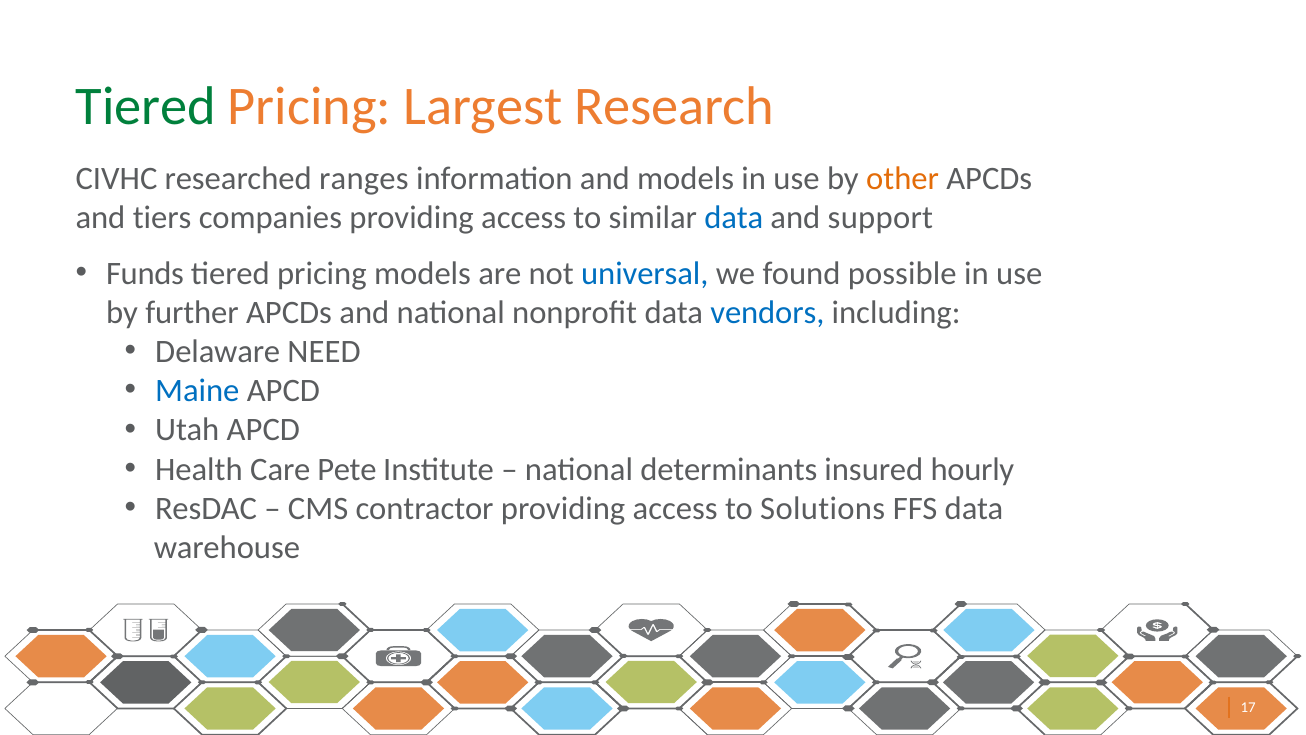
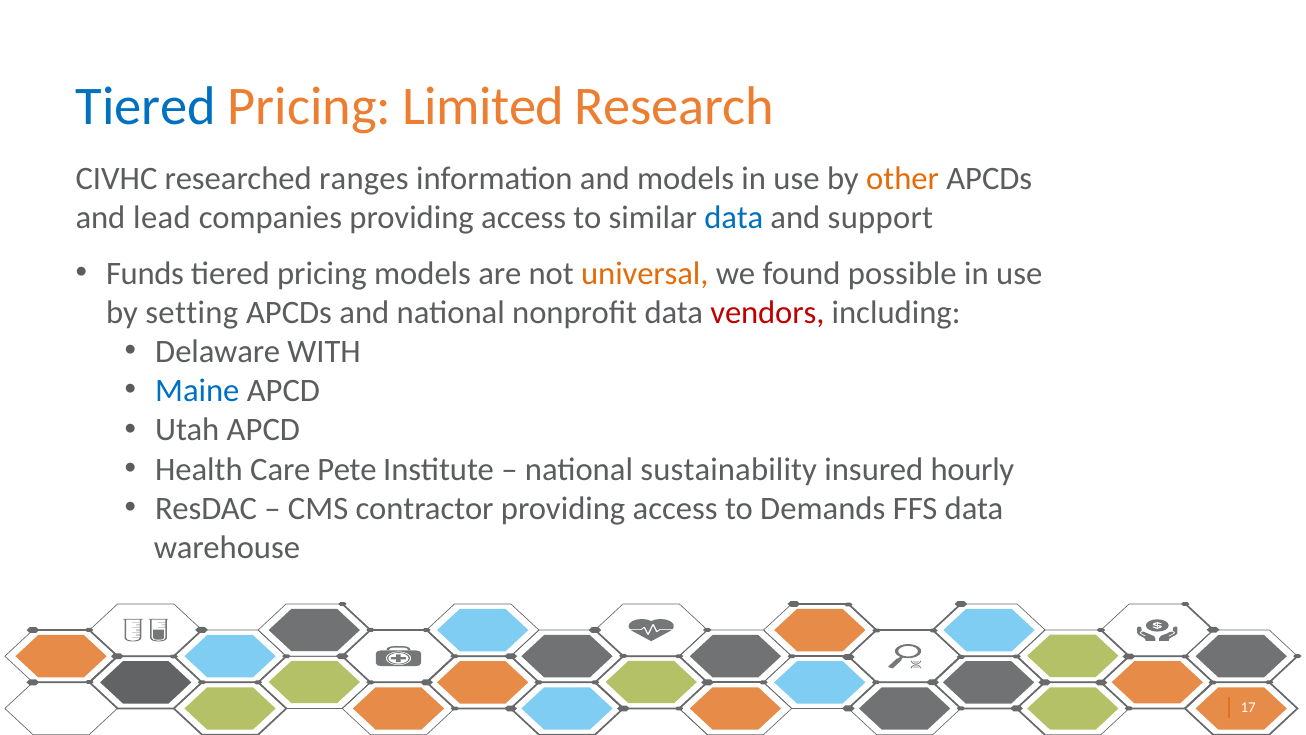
Tiered colour: green -> blue (146, 107)
Largest: Largest -> Limited (483, 107)
tiers: tiers -> lead (162, 218)
universal colour: blue -> orange (645, 273)
further: further -> setting (192, 312)
vendors colour: blue -> red (767, 312)
NEED: NEED -> WITH (324, 352)
determinants: determinants -> sustainability (729, 469)
Solutions: Solutions -> Demands (823, 508)
